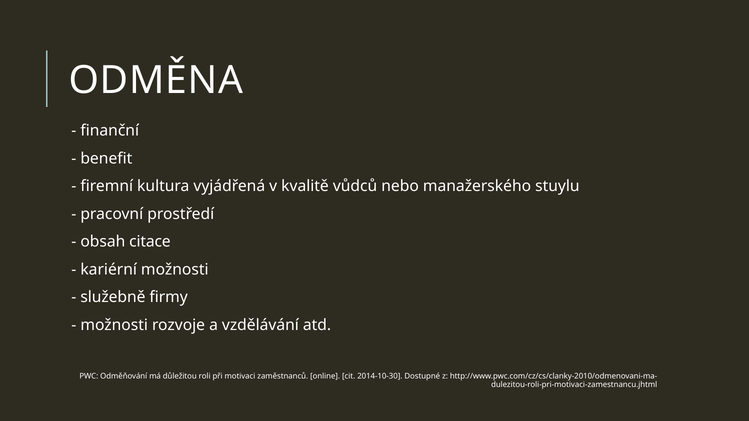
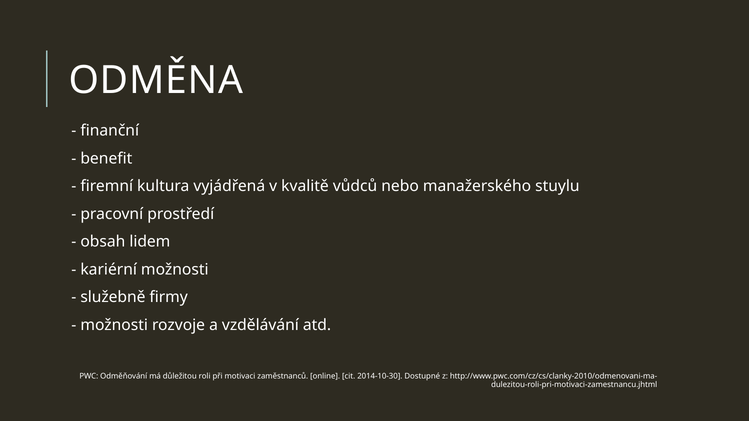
citace: citace -> lidem (150, 242)
